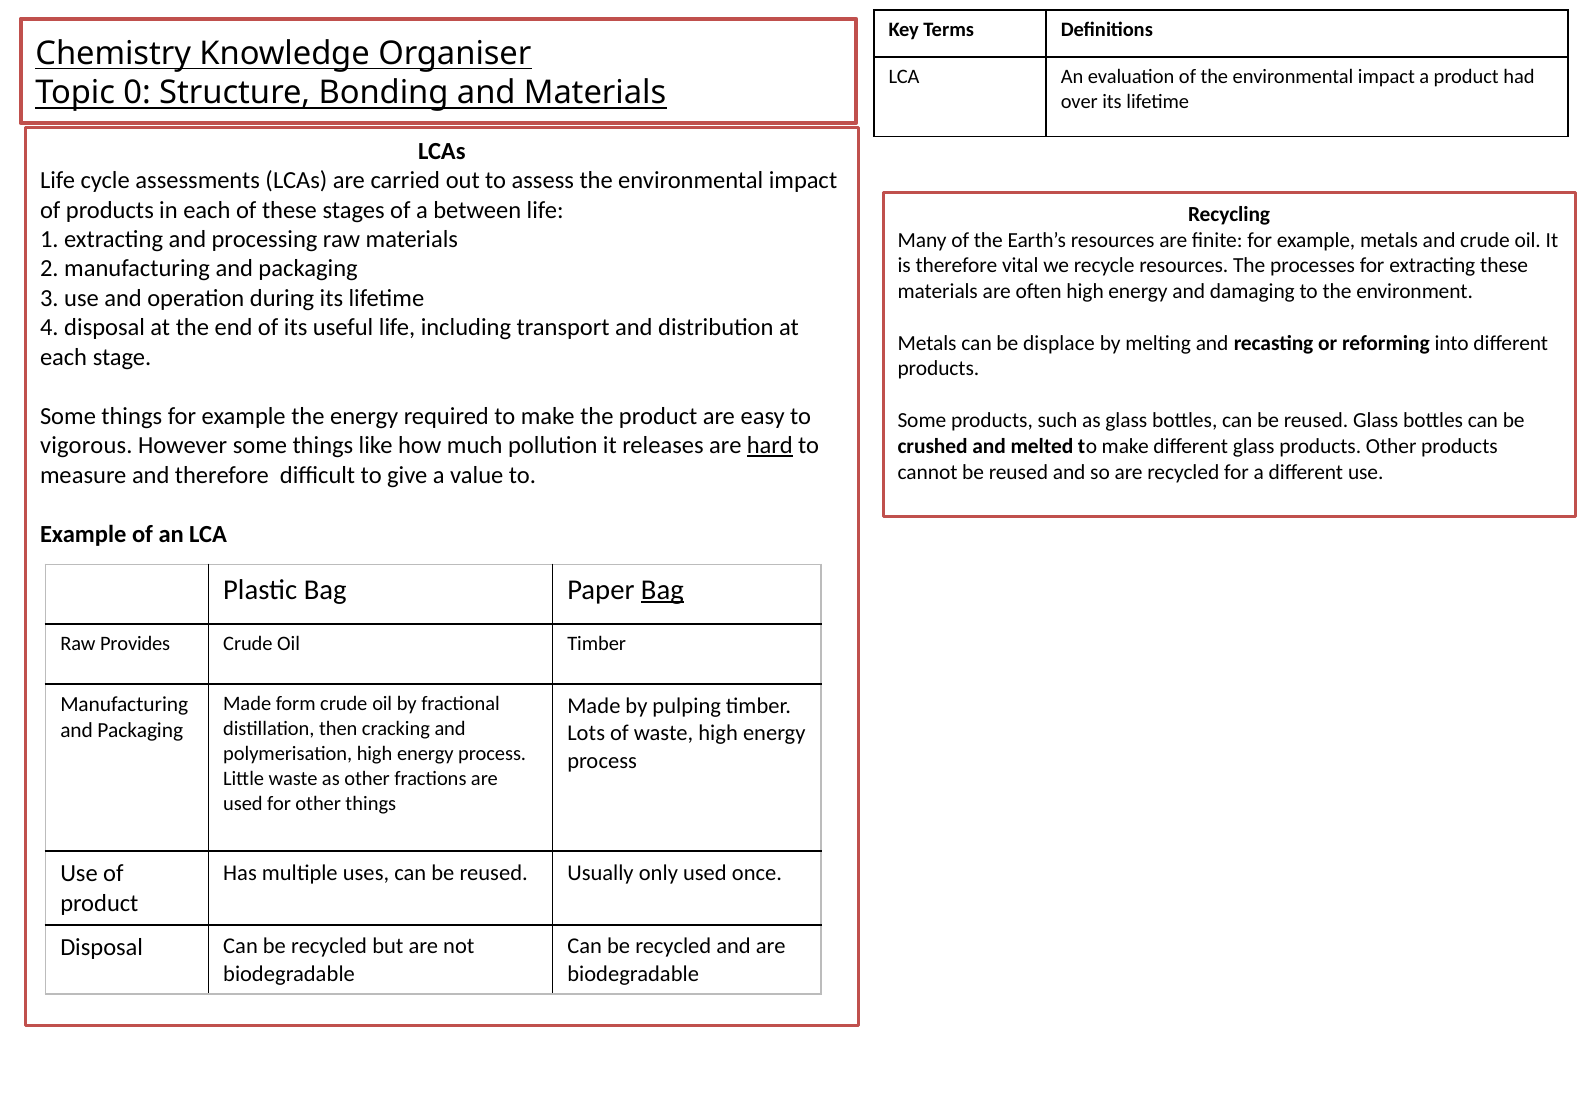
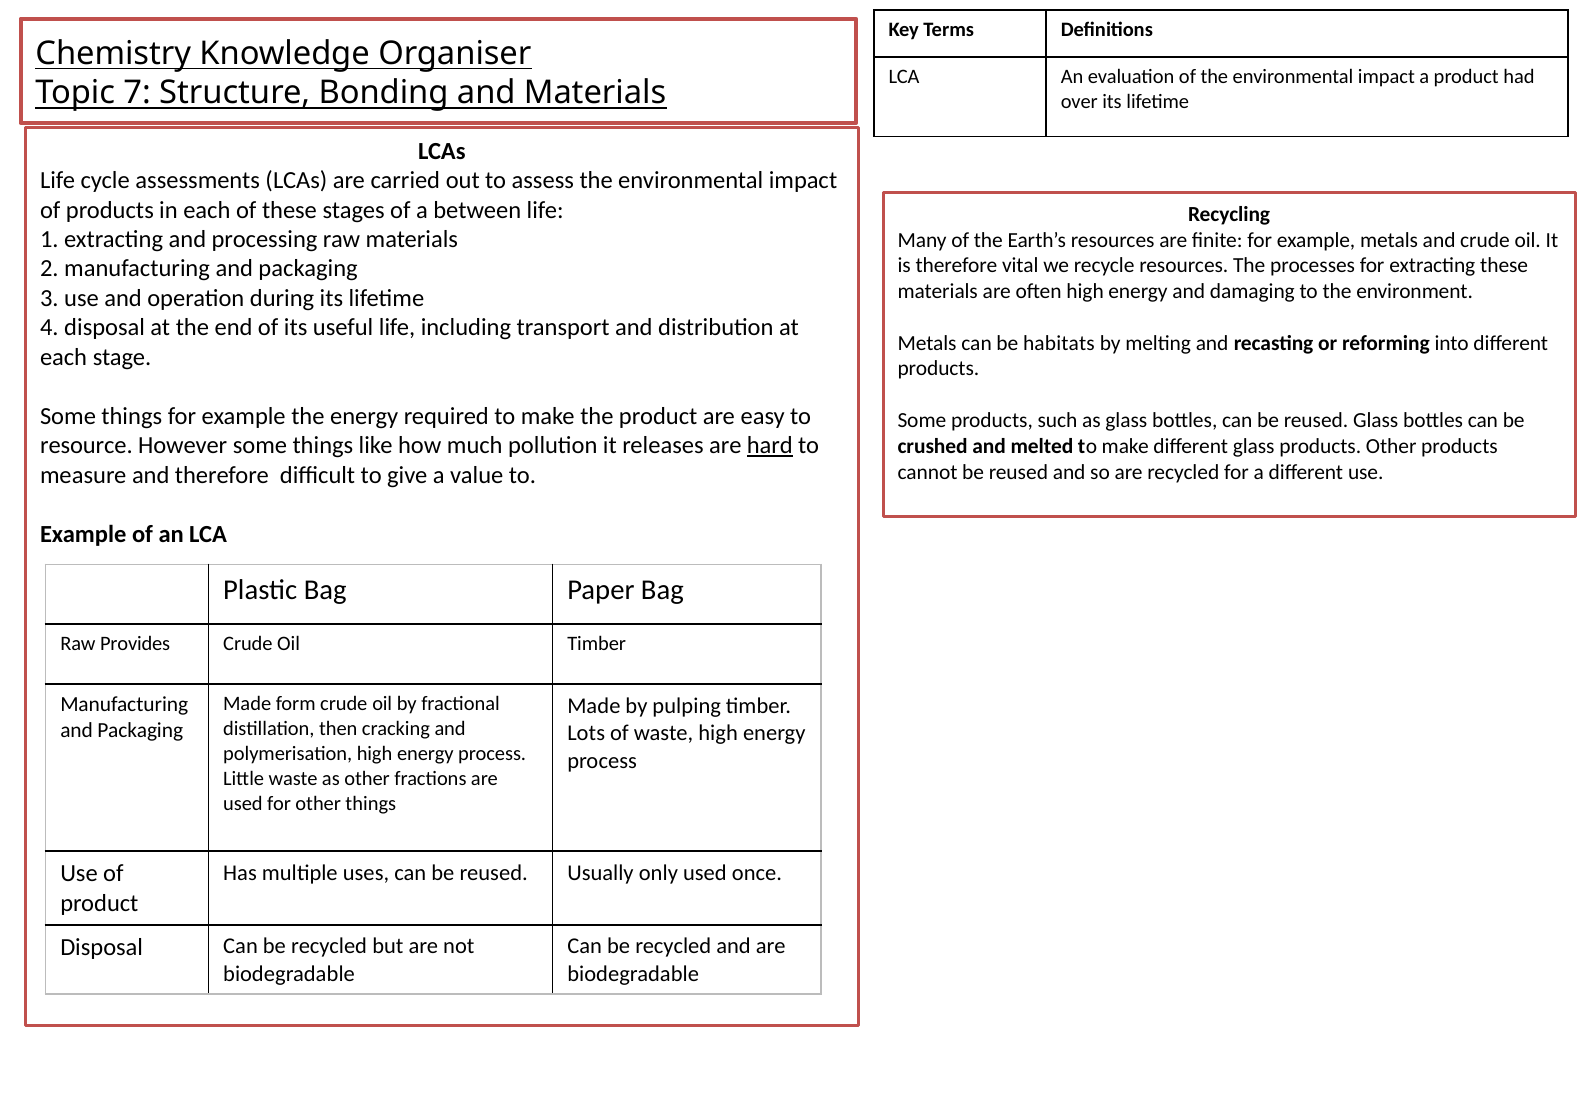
0: 0 -> 7 (137, 93)
displace: displace -> habitats (1059, 343)
vigorous: vigorous -> resource (86, 446)
Bag underline: present -> none (662, 590)
